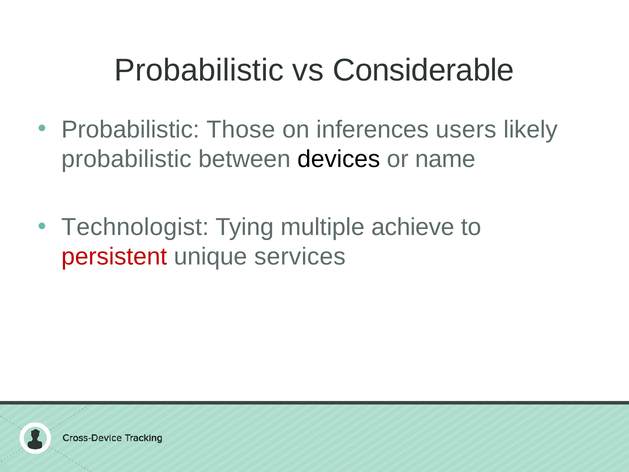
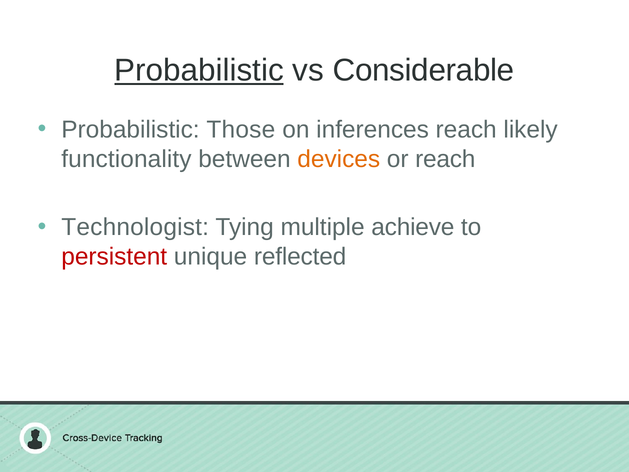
Probabilistic underline: none -> present (199, 70)
inferences users: users -> reach (466, 130)
probabilistic: probabilistic -> functionality (126, 159)
devices colour: black -> orange (339, 159)
or name: name -> reach (445, 159)
services: services -> reflected (300, 257)
